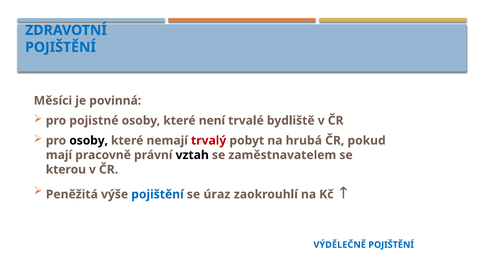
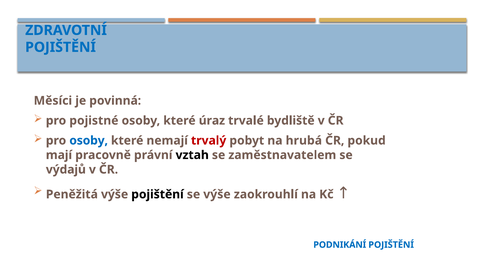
není: není -> úraz (212, 121)
osoby colour: black -> blue (89, 141)
kterou: kterou -> výdajů (66, 170)
pojištění colour: blue -> black (157, 195)
se úraz: úraz -> výše (217, 195)
VÝDĚLEČNĚ: VÝDĚLEČNĚ -> PODNIKÁNÍ (340, 245)
